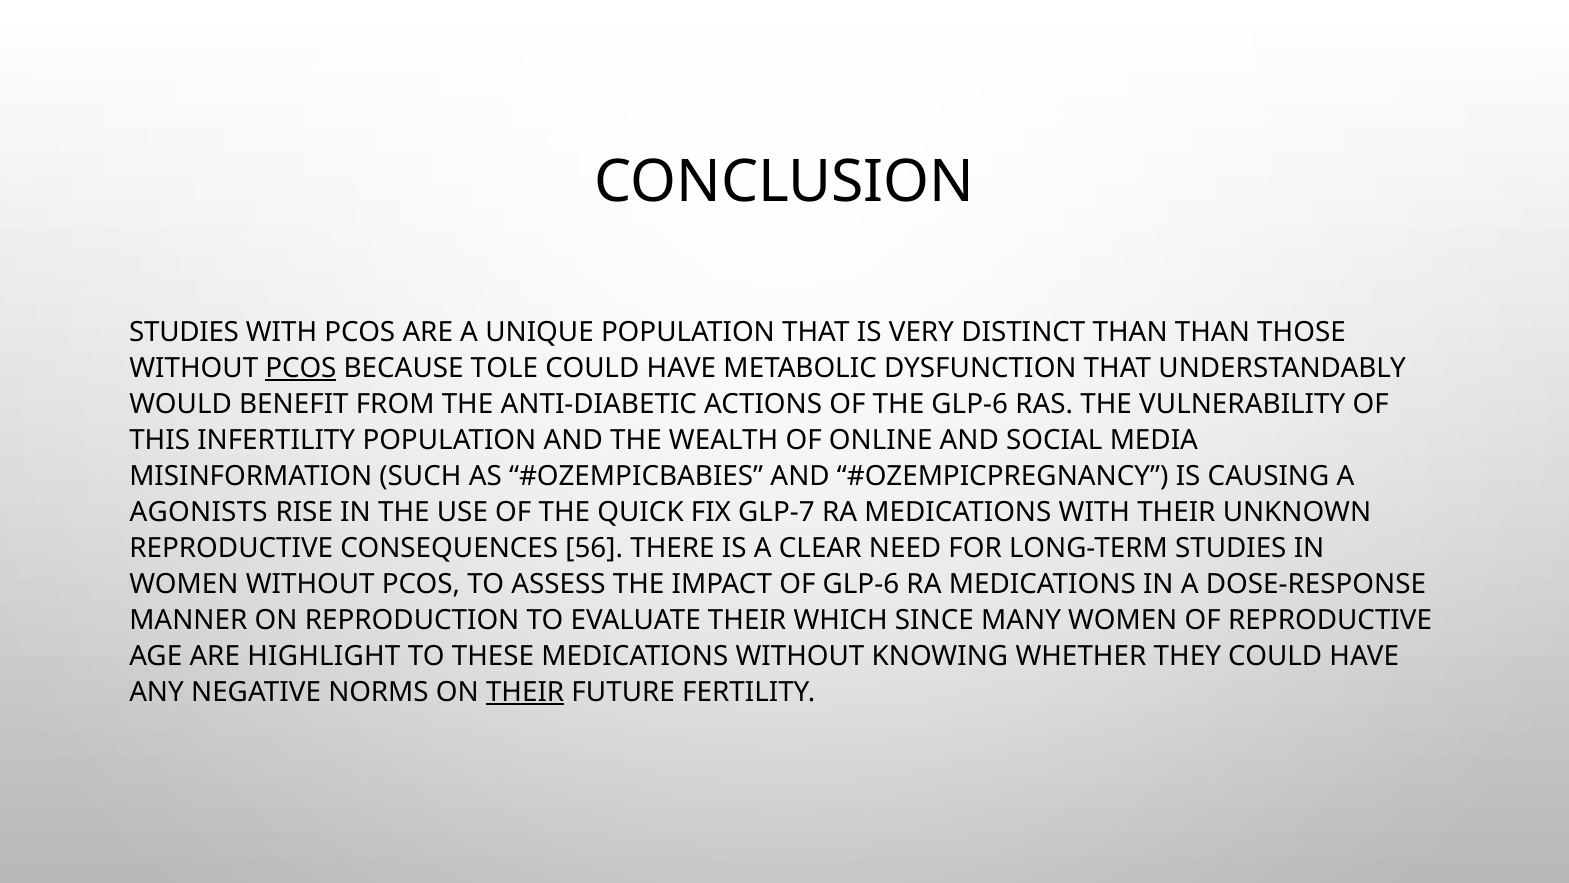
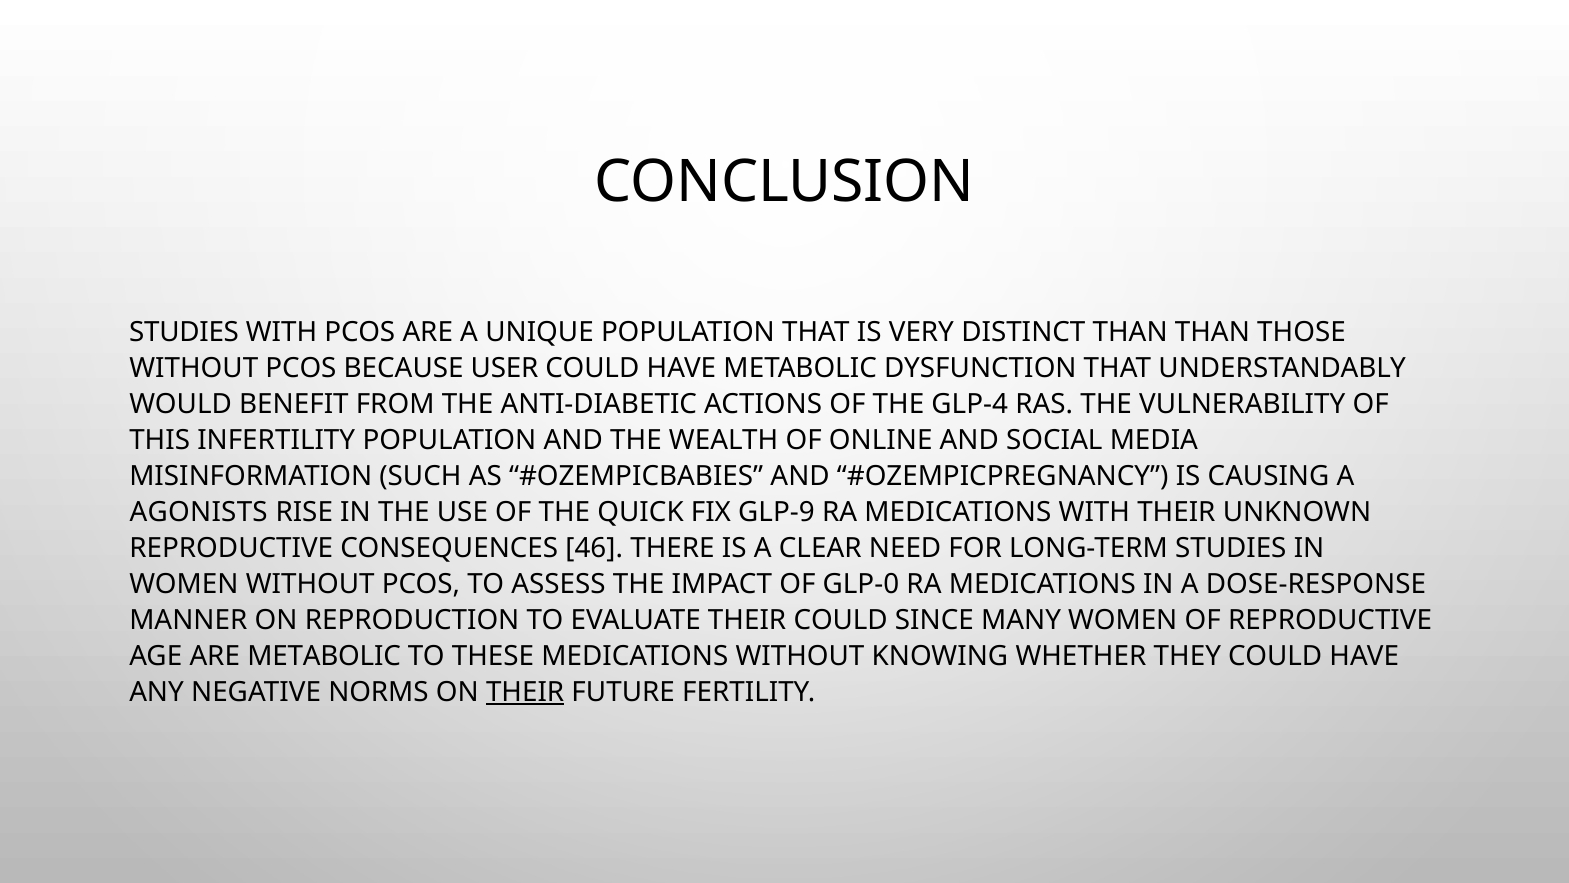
PCOS underline: present -> none (301, 368)
TOLE: TOLE -> USER (505, 368)
THE GLP-6: GLP-6 -> GLP-4 (970, 404)
GLP-7: GLP-7 -> GLP-9 (777, 512)
56: 56 -> 46 (594, 548)
OF GLP-6: GLP-6 -> GLP-0 (861, 584)
THEIR WHICH: WHICH -> COULD (841, 620)
ARE HIGHLIGHT: HIGHLIGHT -> METABOLIC (324, 656)
